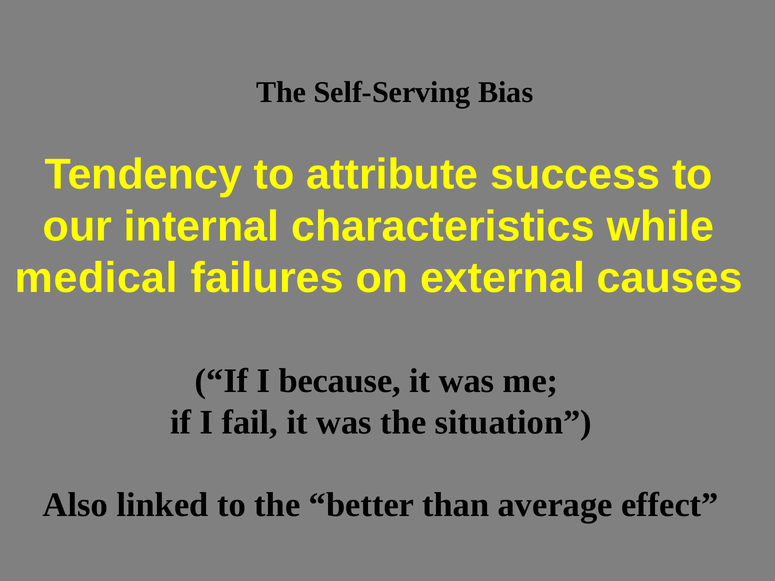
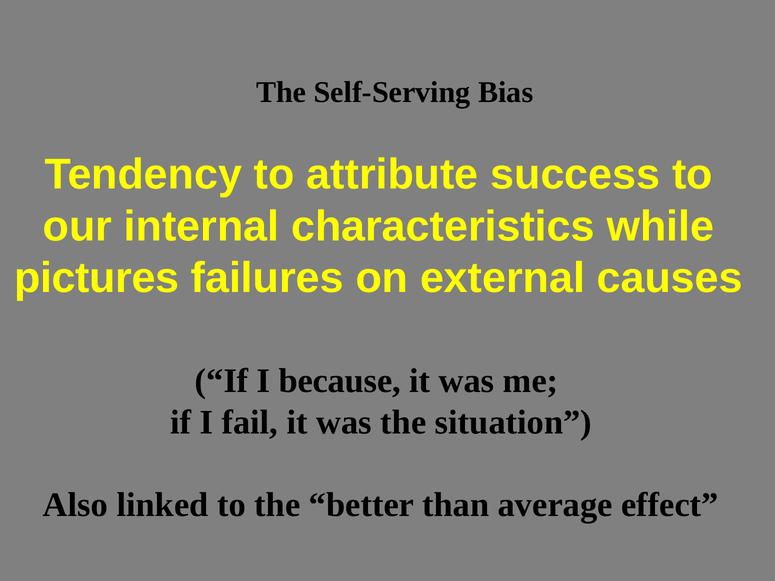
medical: medical -> pictures (97, 278)
